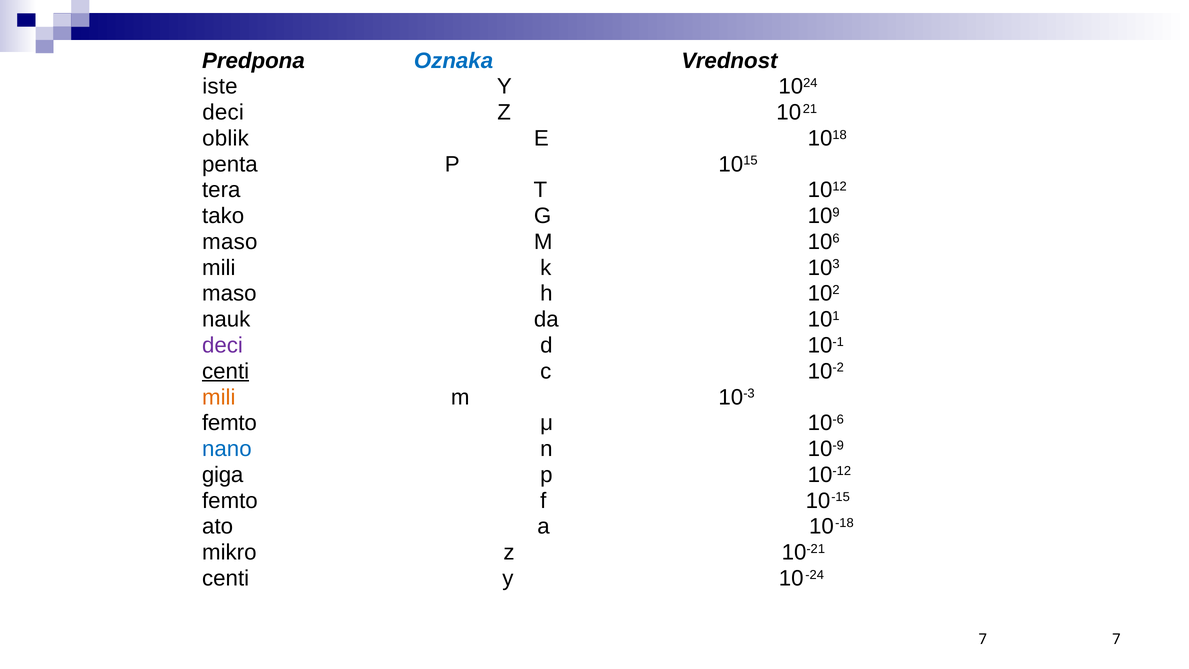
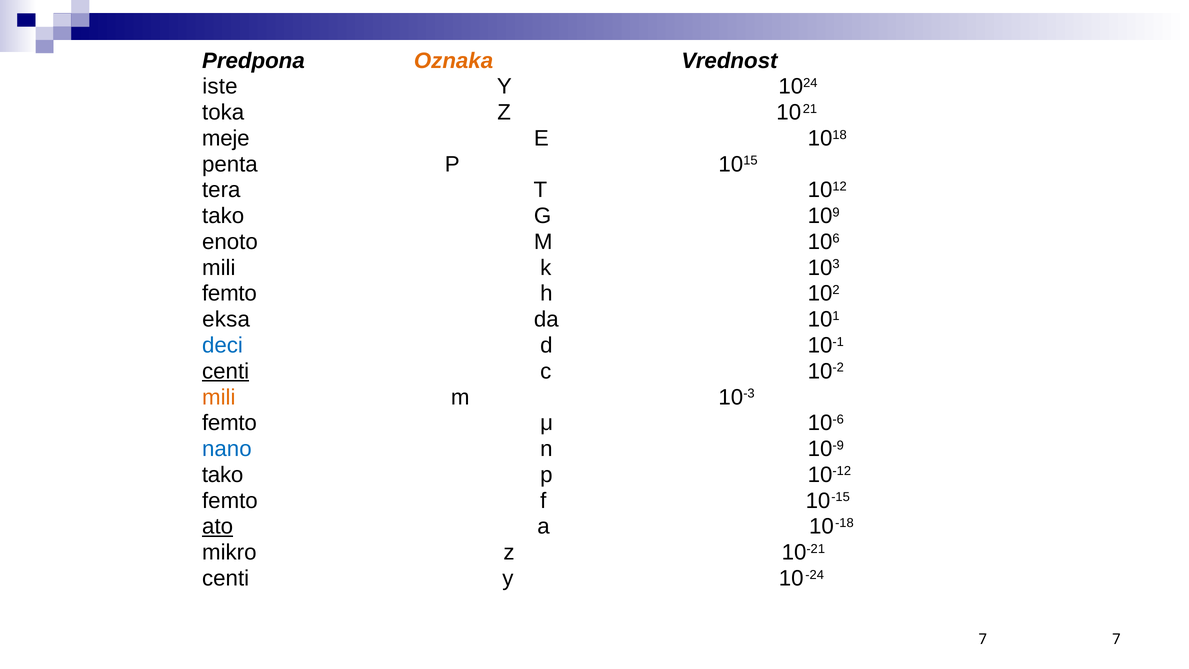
Oznaka colour: blue -> orange (454, 61)
deci: deci -> toka (223, 112)
oblik: oblik -> meje (226, 138)
maso: maso -> enoto (230, 242)
maso: maso -> femto (229, 294)
nauk: nauk -> eksa (226, 319)
deci colour: purple -> blue (223, 345)
giga: giga -> tako (223, 475)
ato underline: none -> present (218, 526)
